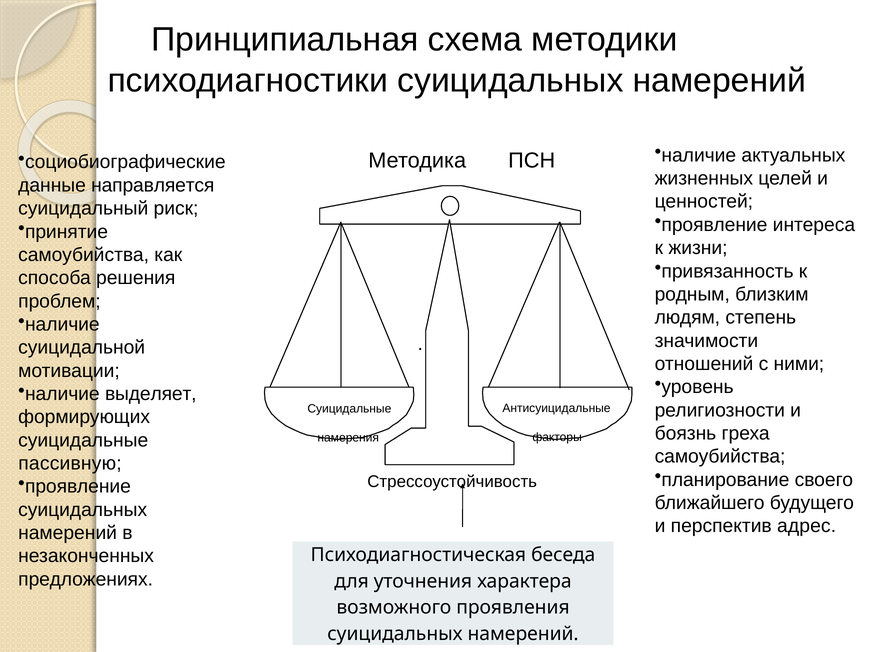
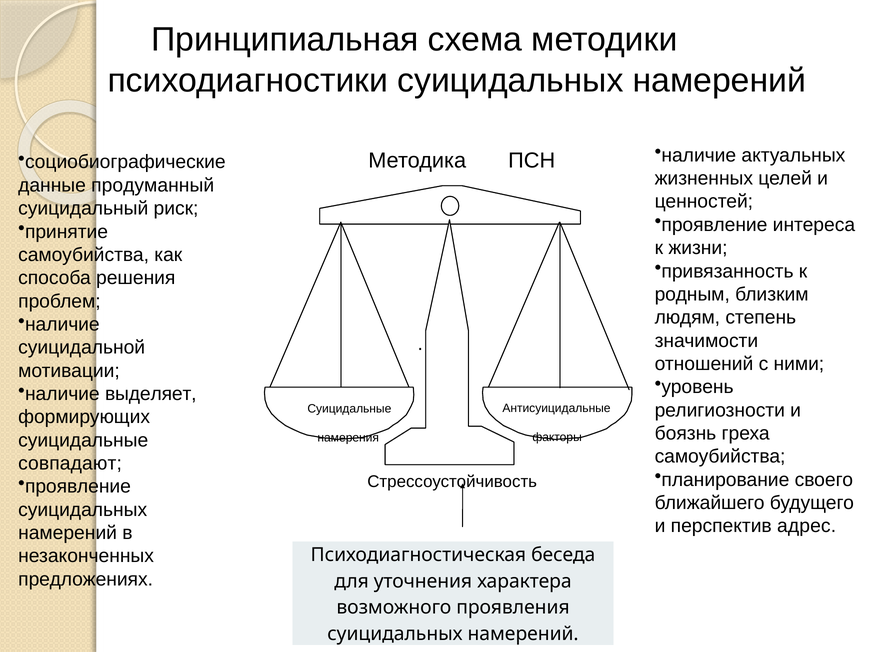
направляется: направляется -> продуманный (153, 185)
пассивную: пассивную -> совпадают (70, 463)
